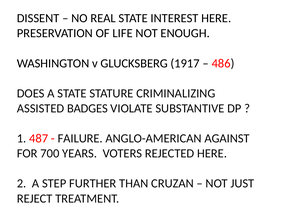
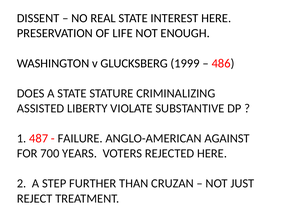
1917: 1917 -> 1999 (185, 63)
BADGES: BADGES -> LIBERTY (87, 108)
